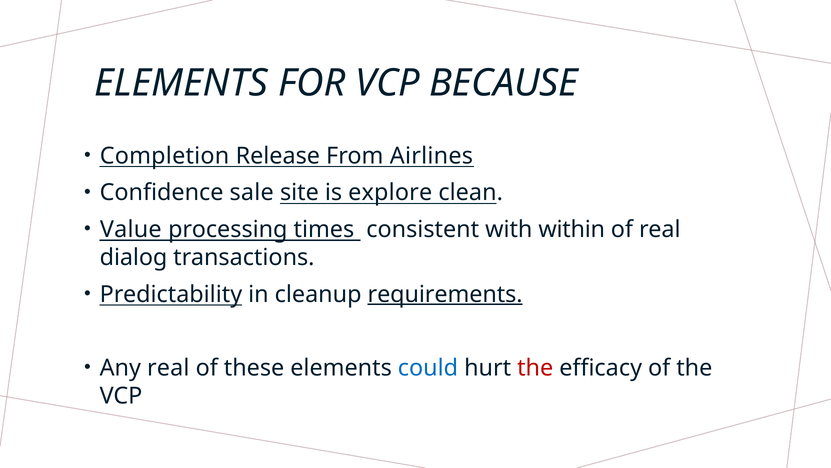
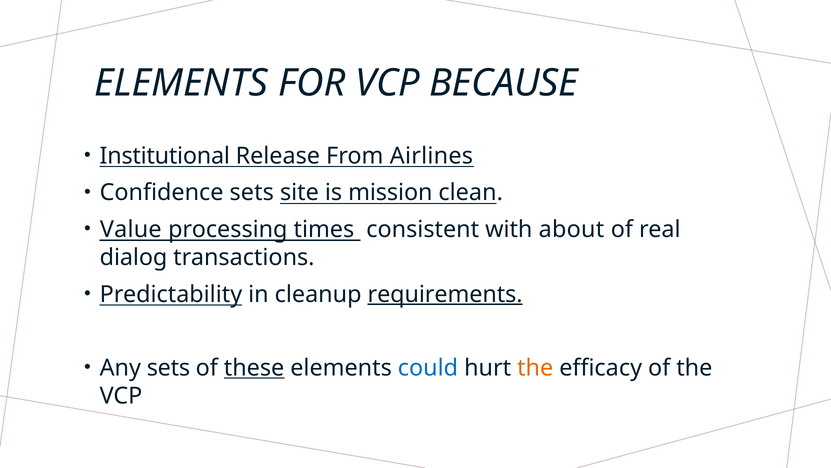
Completion: Completion -> Institutional (165, 156)
Confidence sale: sale -> sets (252, 192)
explore: explore -> mission (390, 192)
within: within -> about (571, 229)
Any real: real -> sets (168, 367)
these underline: none -> present (254, 367)
the colour: red -> orange (535, 367)
